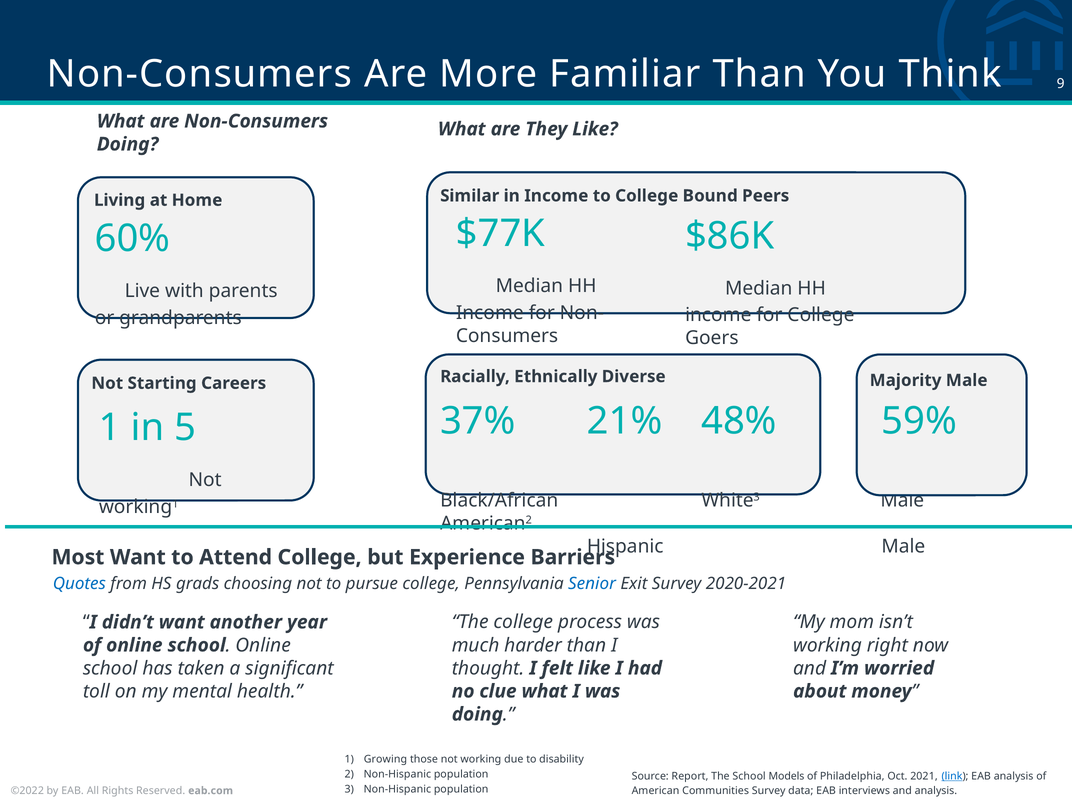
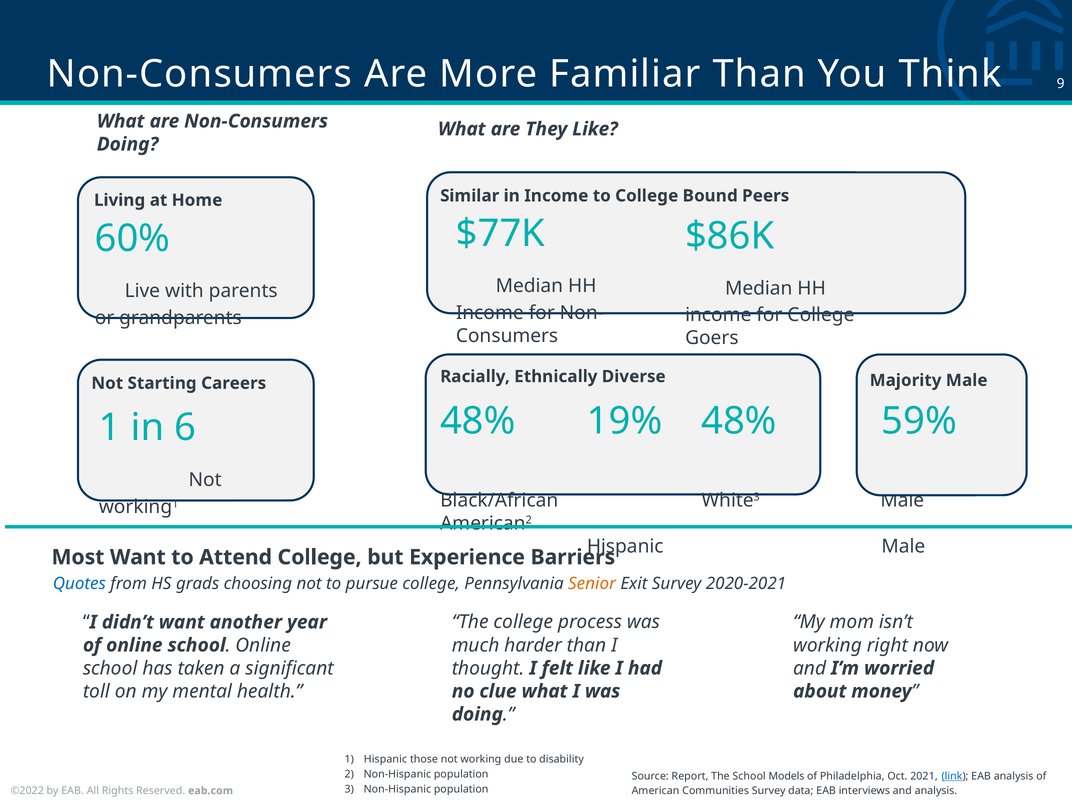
37%: 37% -> 48% (478, 421)
21%: 21% -> 19% (625, 421)
5: 5 -> 6 (185, 428)
Senior colour: blue -> orange (592, 584)
1 Growing: Growing -> Hispanic (385, 759)
